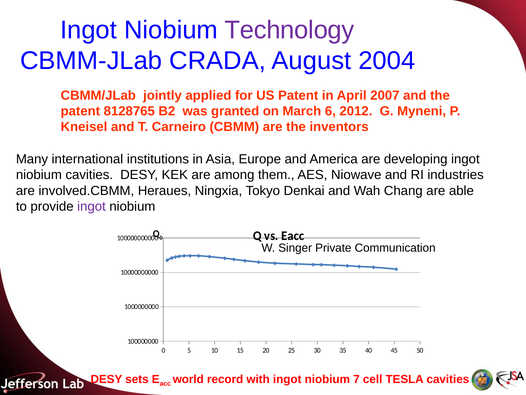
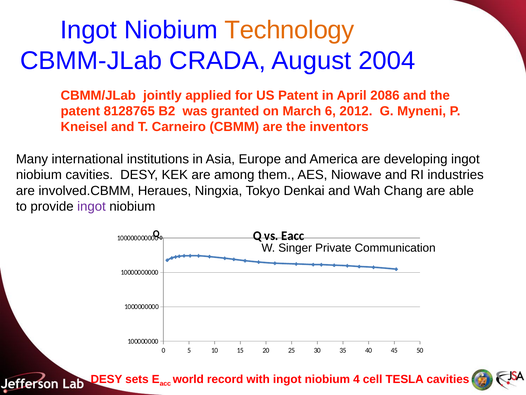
Technology colour: purple -> orange (289, 30)
2007: 2007 -> 2086 (385, 95)
7: 7 -> 4 (356, 379)
